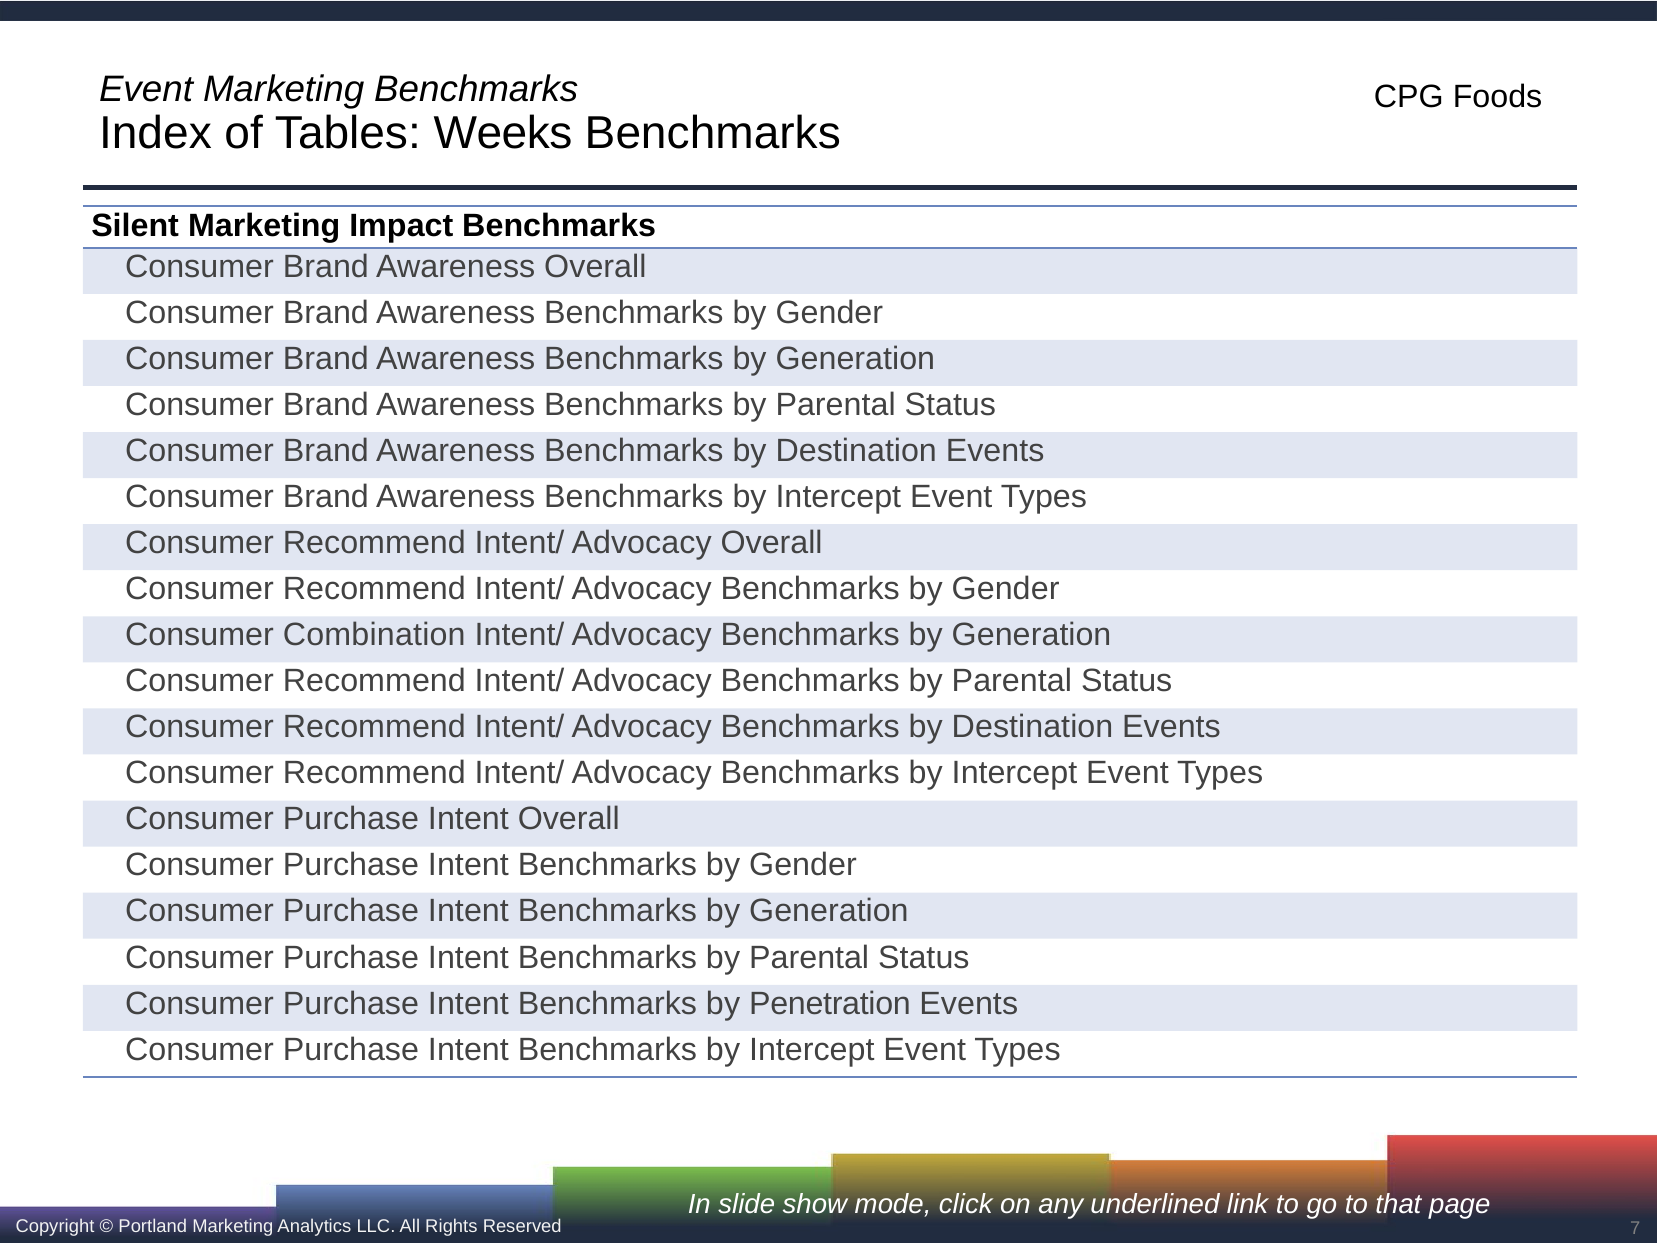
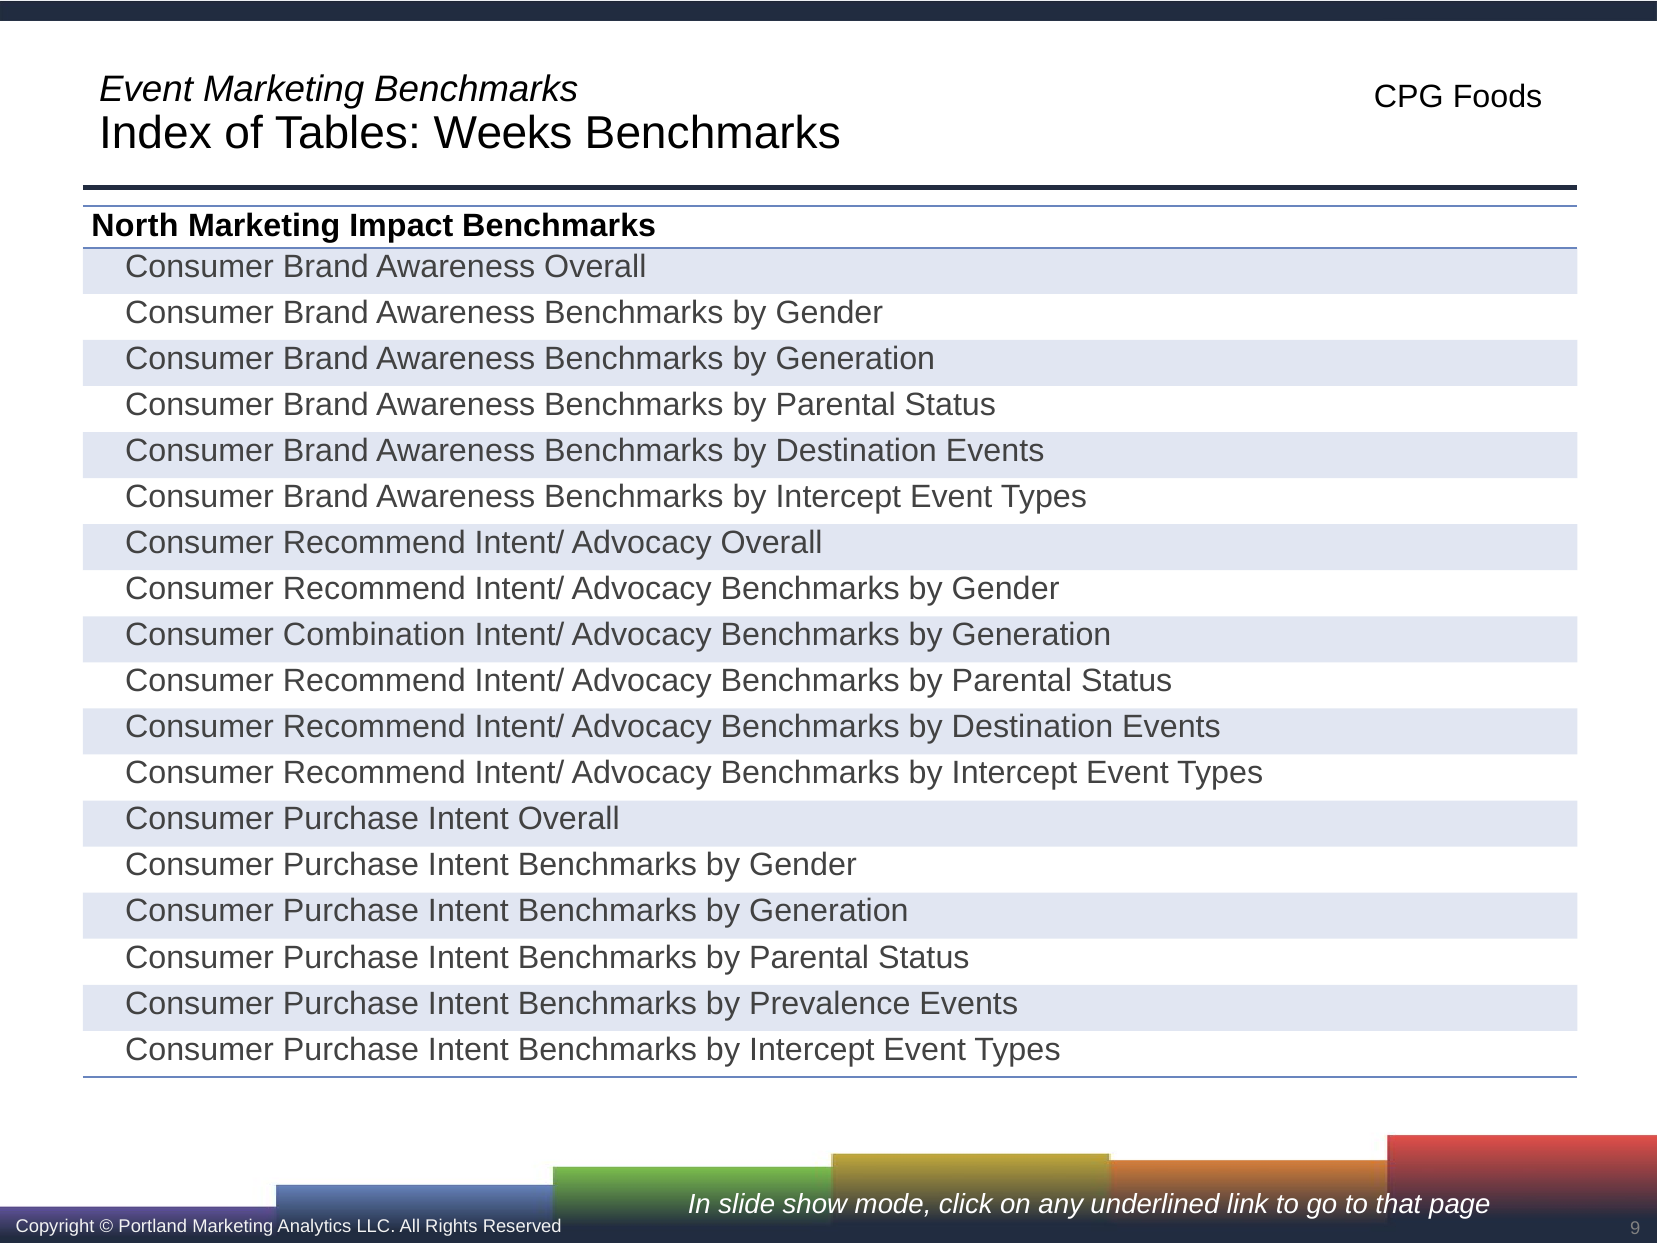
Silent: Silent -> North (135, 226)
Penetration: Penetration -> Prevalence (830, 1003)
7: 7 -> 9 (1635, 1228)
